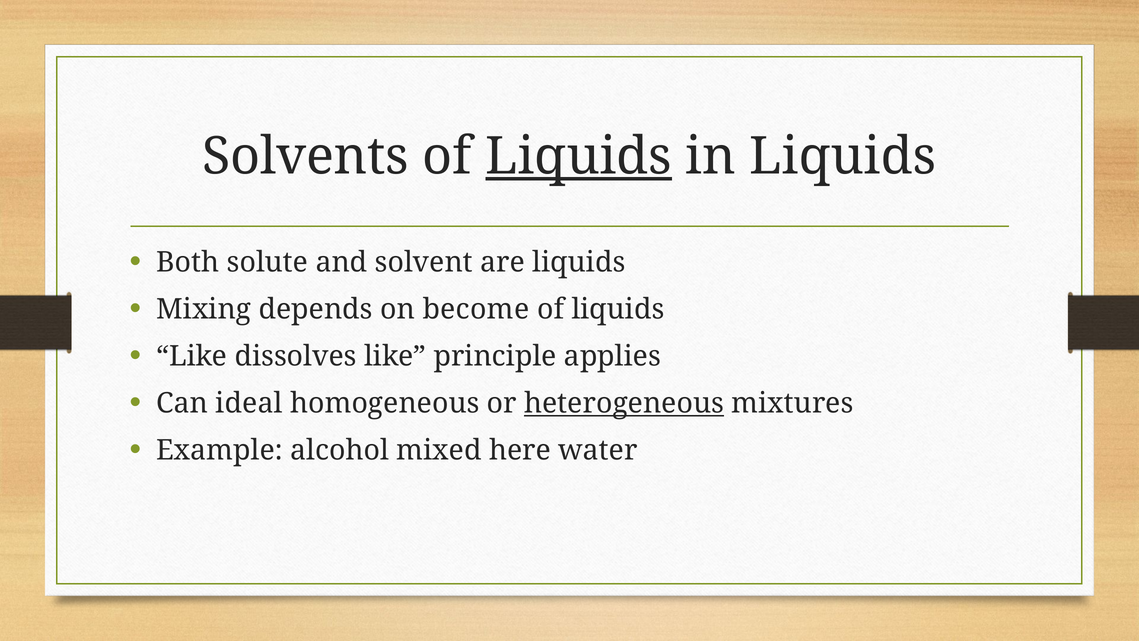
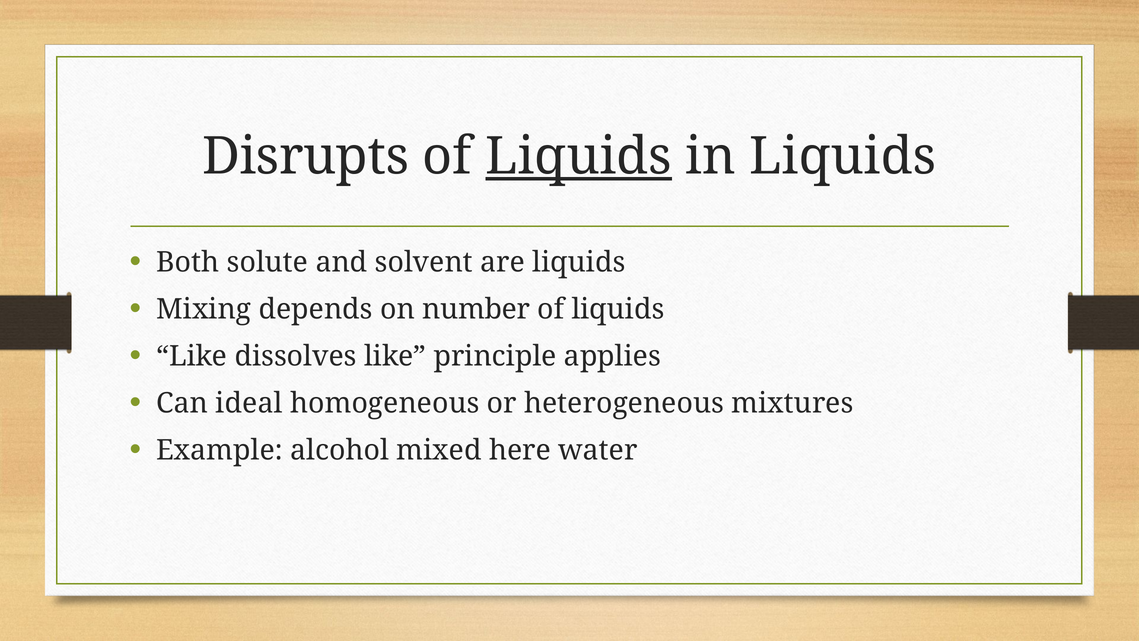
Solvents: Solvents -> Disrupts (306, 156)
become: become -> number (476, 309)
heterogeneous underline: present -> none (624, 403)
